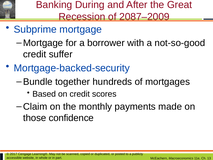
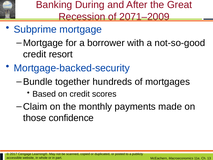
2087–2009: 2087–2009 -> 2071–2009 (144, 17)
suffer: suffer -> resort (61, 54)
